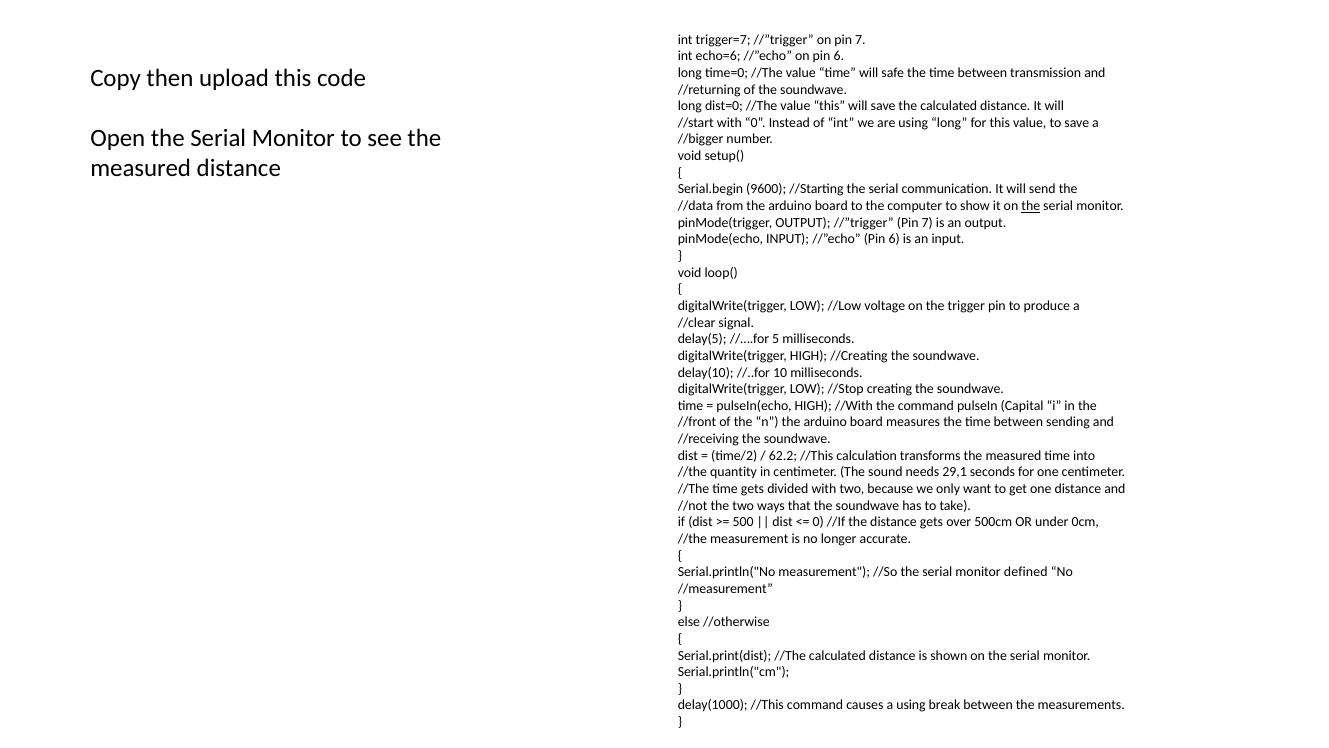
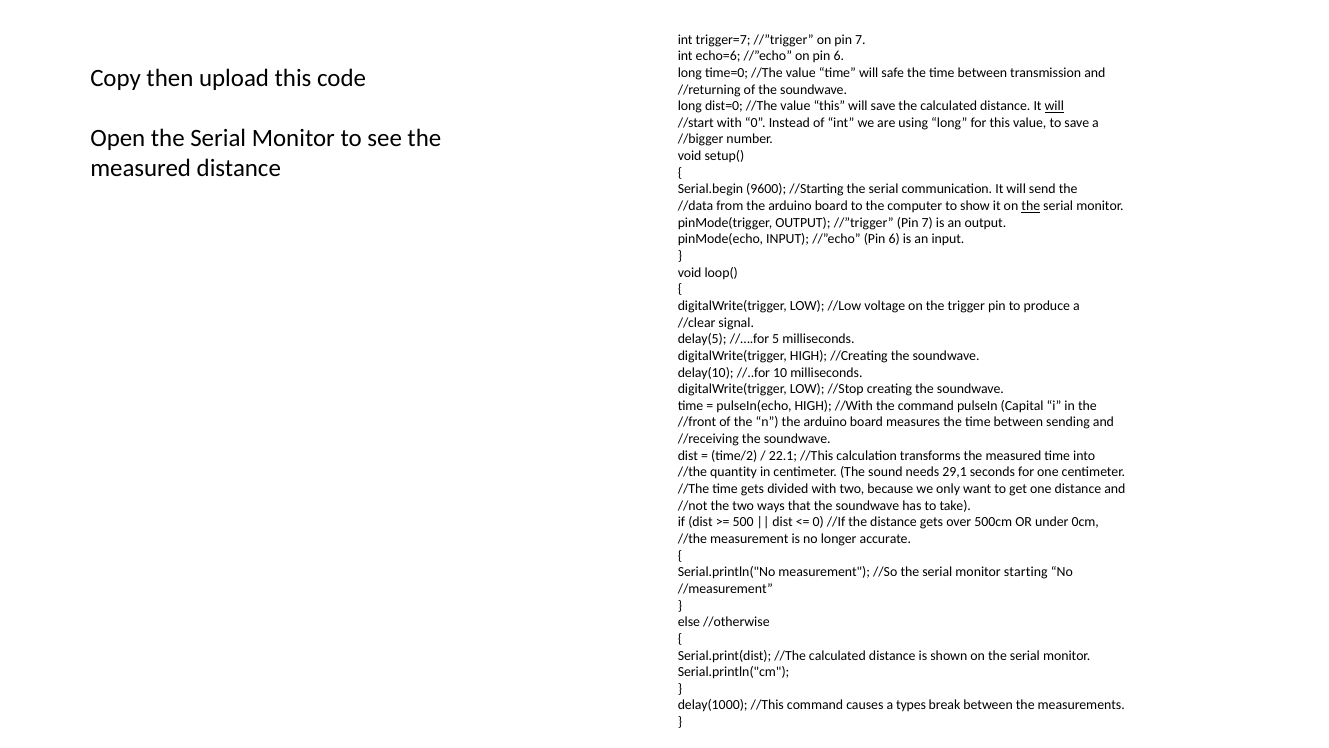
will underline: none -> present (1054, 106)
62.2: 62.2 -> 22.1 (783, 455)
defined: defined -> starting (1026, 572)
a using: using -> types (911, 705)
